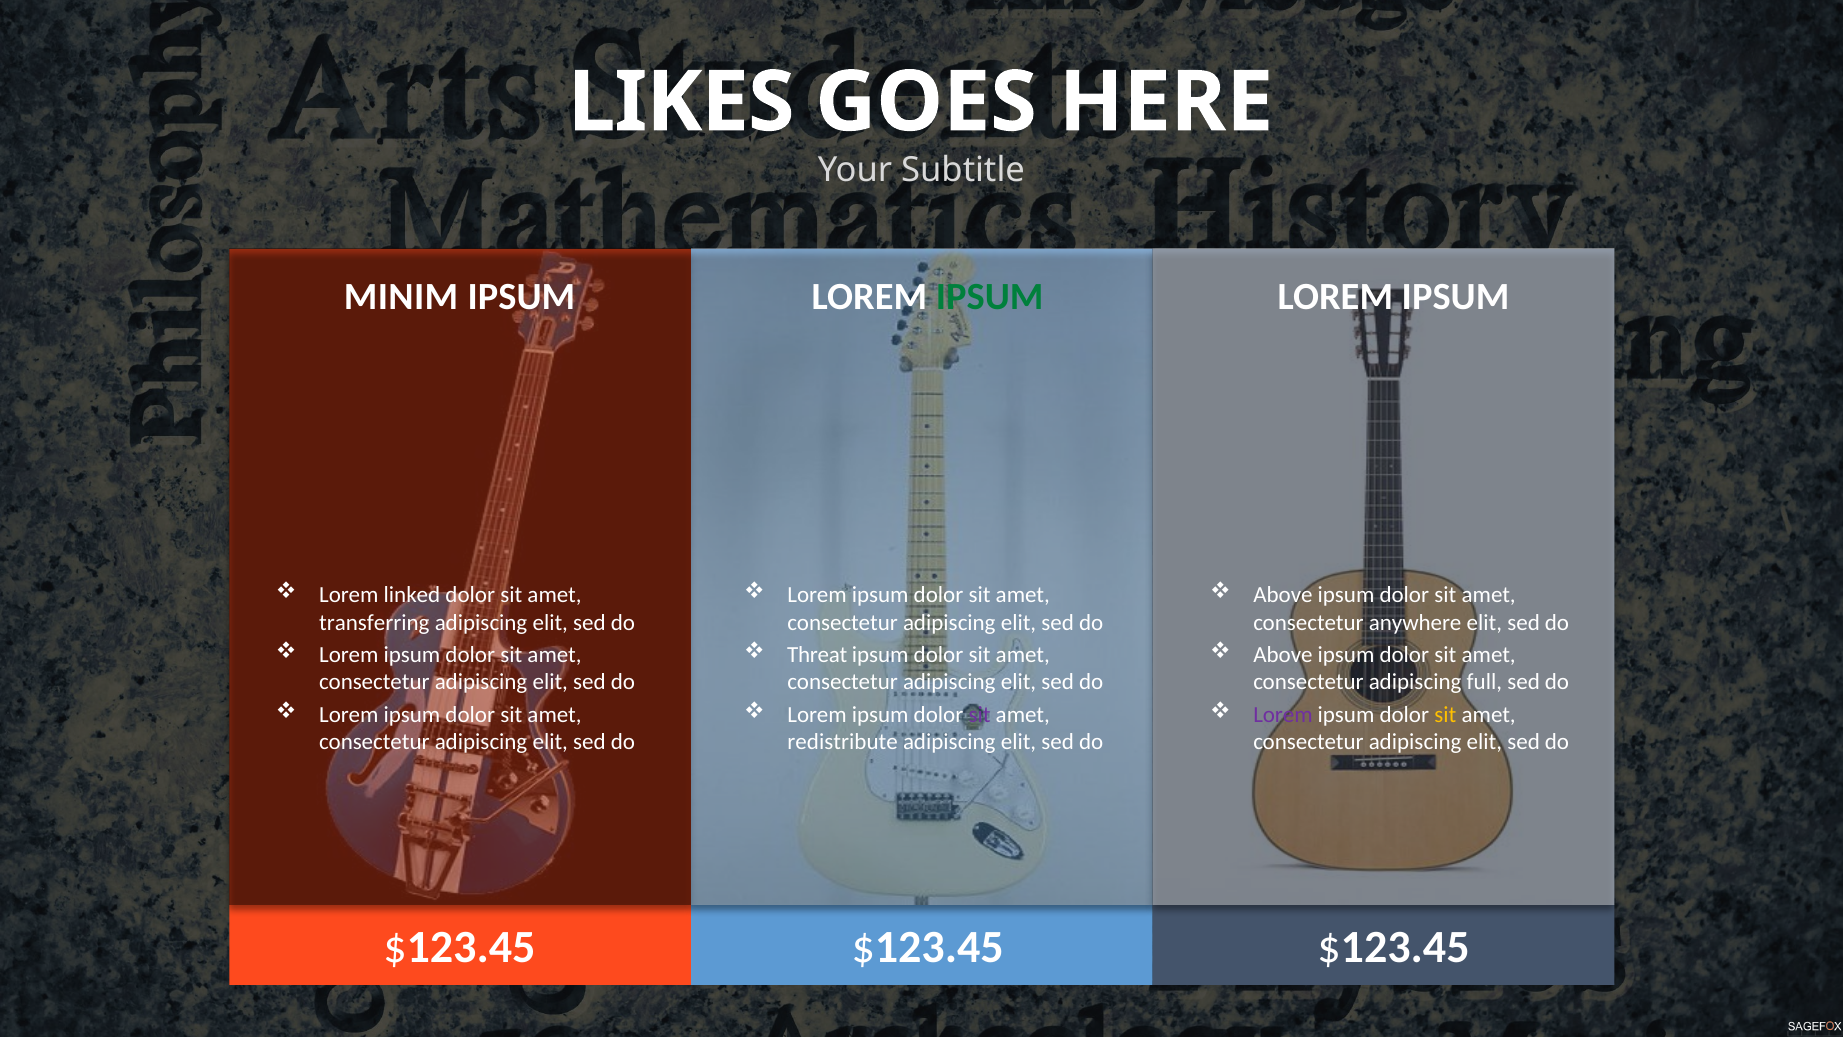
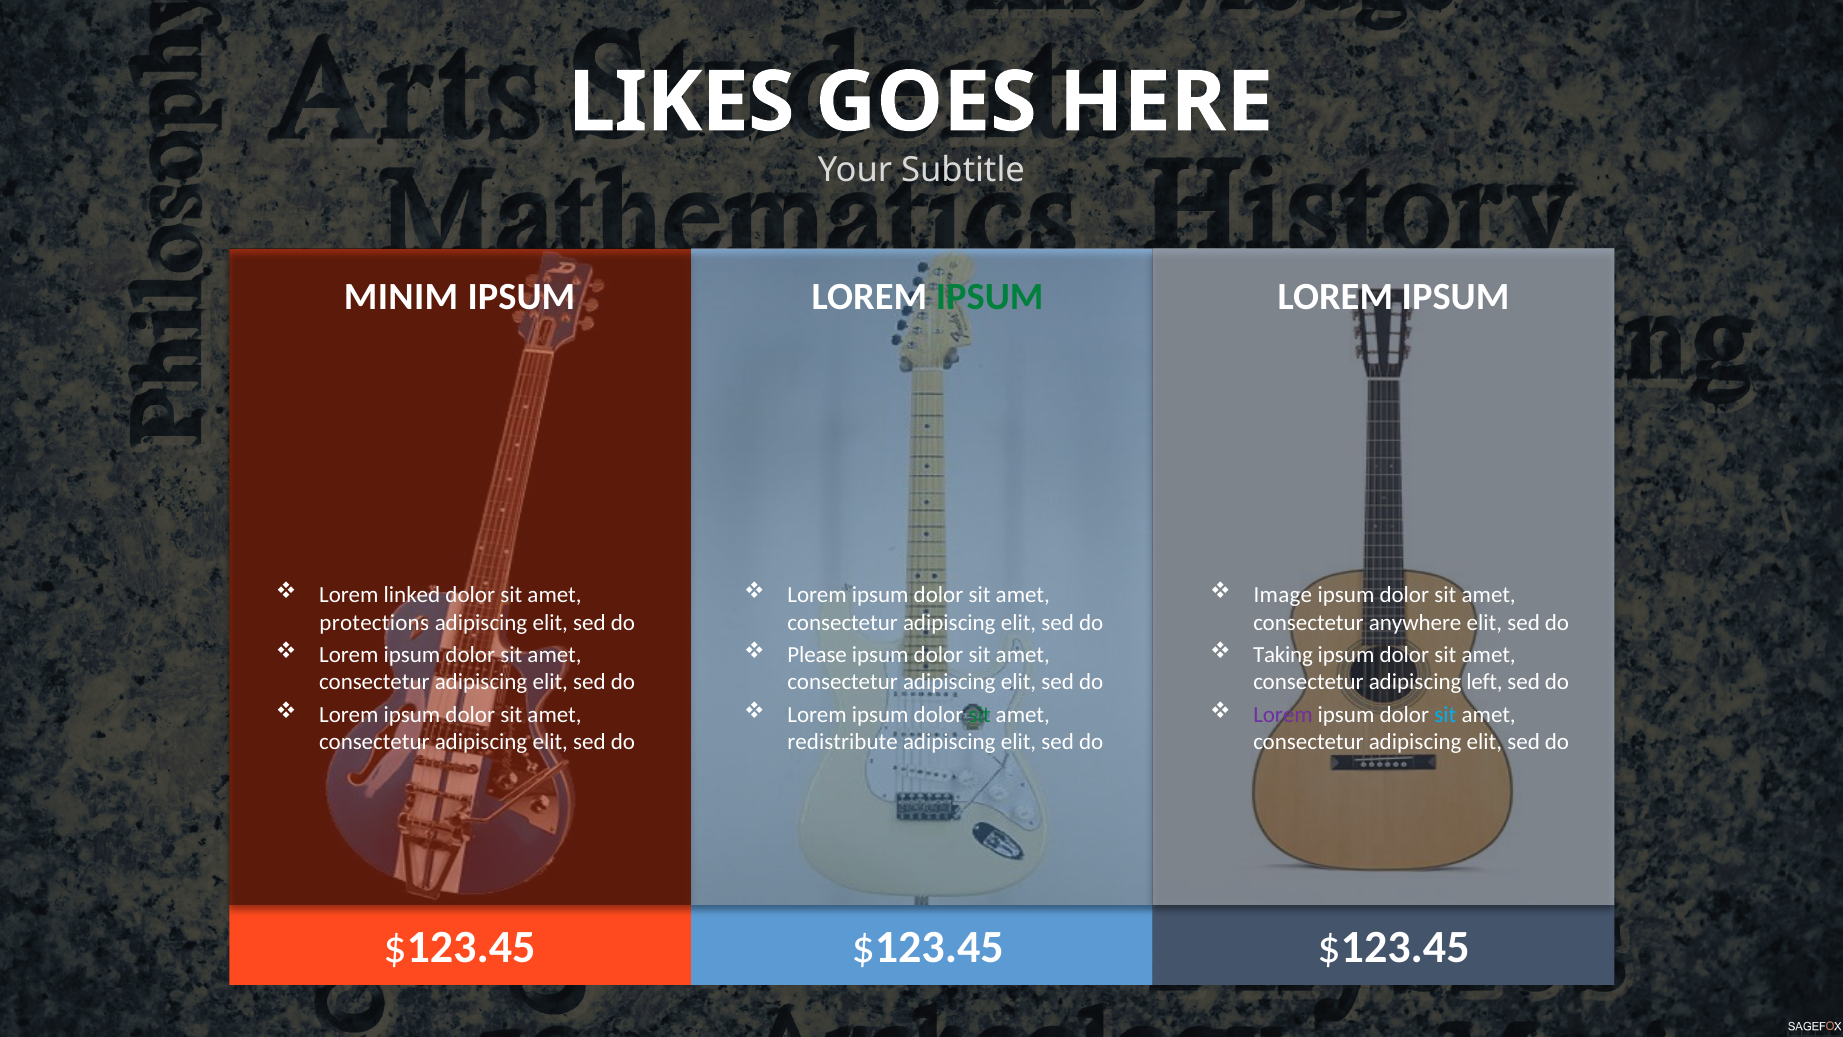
Above: Above -> Image (1283, 595)
transferring: transferring -> protections (374, 622)
Threat: Threat -> Please (817, 655)
Above: Above -> Taking (1283, 655)
full: full -> left (1484, 682)
sit colour: purple -> green (980, 714)
sit colour: yellow -> light blue (1445, 714)
